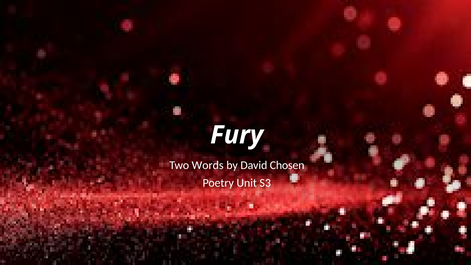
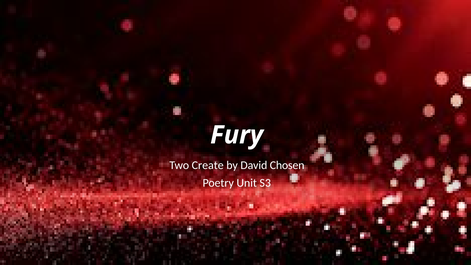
Words: Words -> Create (208, 165)
